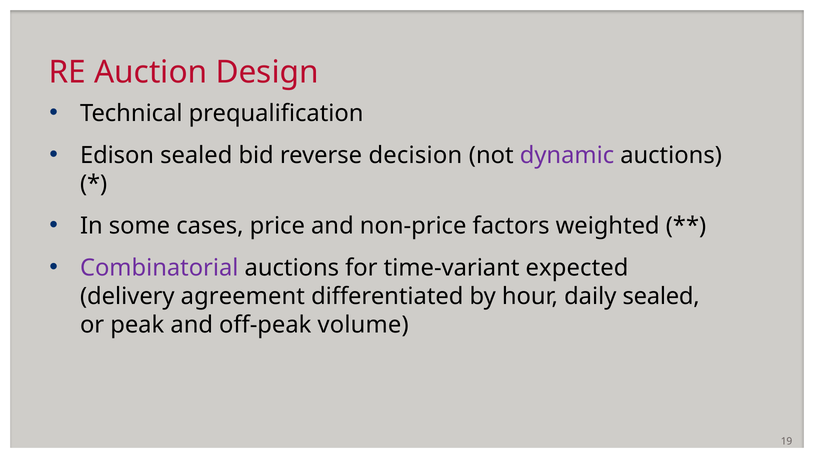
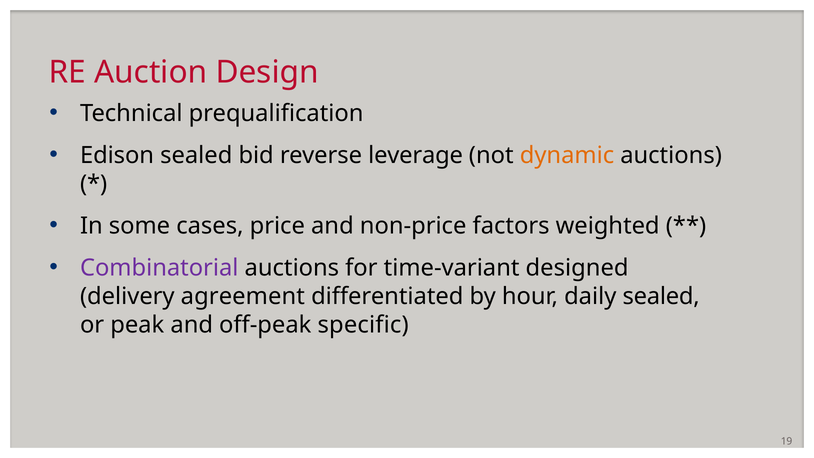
decision: decision -> leverage (416, 155)
dynamic colour: purple -> orange (567, 155)
expected: expected -> designed (577, 268)
volume: volume -> specific (363, 325)
